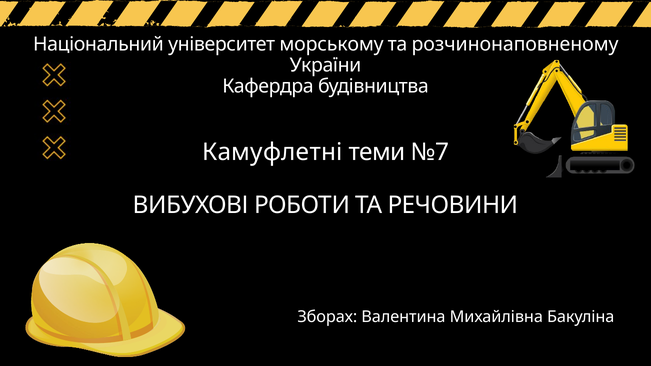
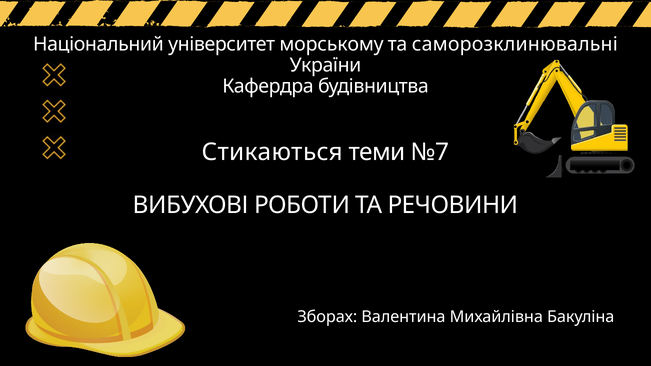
розчинонаповненому: розчинонаповненому -> саморозклинювальні (515, 44)
Камуфлетні: Камуфлетні -> Стикаються (272, 152)
